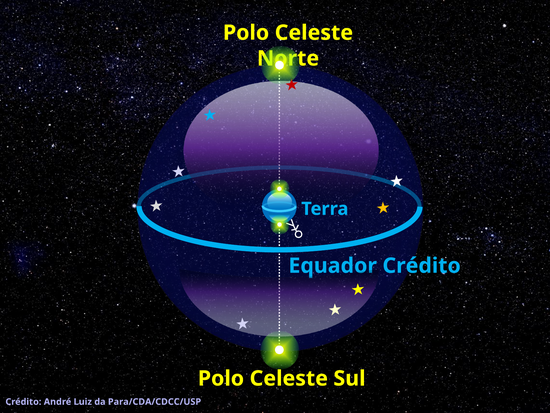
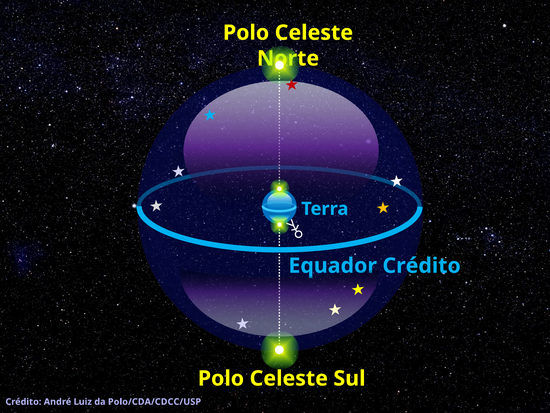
Para/CDA/CDCC/USP: Para/CDA/CDCC/USP -> Polo/CDA/CDCC/USP (154, 401)
